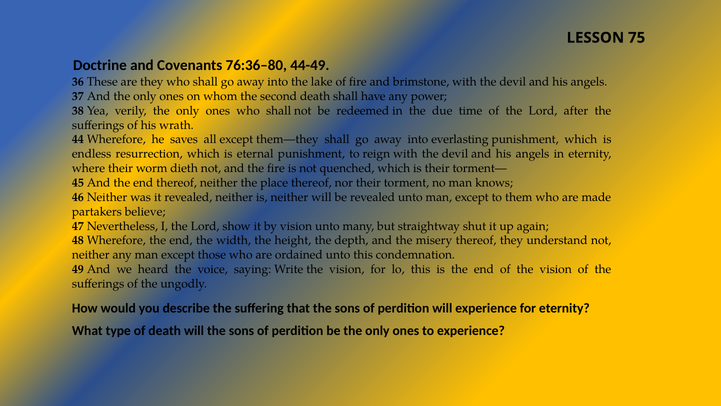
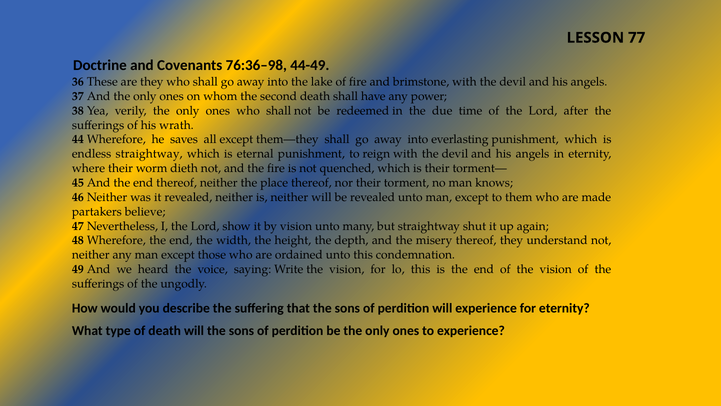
75: 75 -> 77 (637, 38)
76:36–80: 76:36–80 -> 76:36–98 (256, 65)
endless resurrection: resurrection -> straightway (149, 154)
